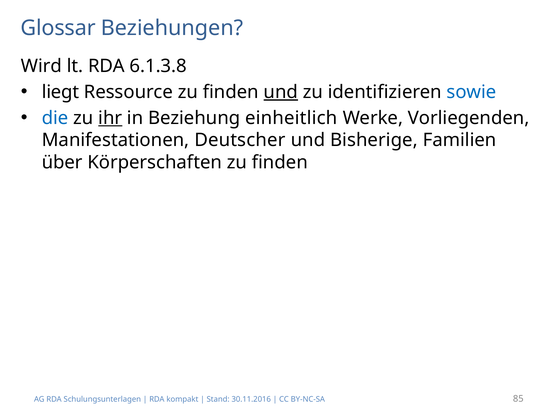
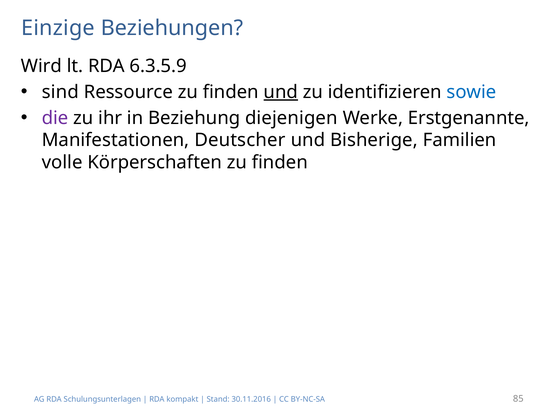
Glossar: Glossar -> Einzige (58, 28)
6.1.3.8: 6.1.3.8 -> 6.3.5.9 (158, 66)
liegt: liegt -> sind (60, 92)
die colour: blue -> purple (55, 118)
ihr underline: present -> none (110, 118)
einheitlich: einheitlich -> diejenigen (291, 118)
Vorliegenden: Vorliegenden -> Erstgenannte (469, 118)
über: über -> volle (62, 163)
